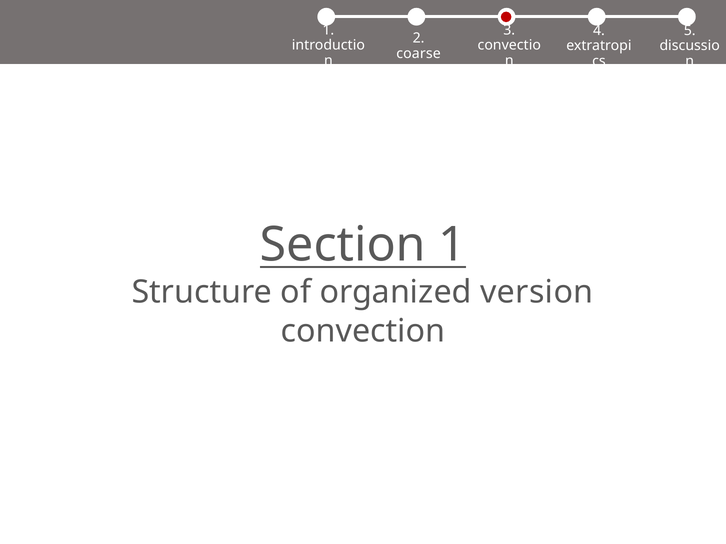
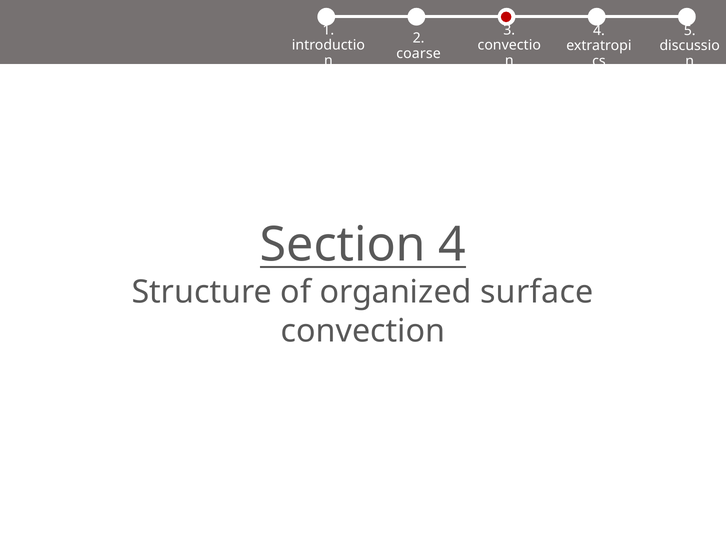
Section 1: 1 -> 4 (452, 245)
version: version -> surface (537, 293)
